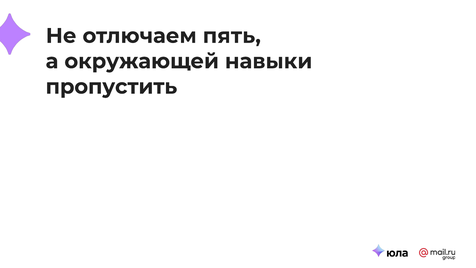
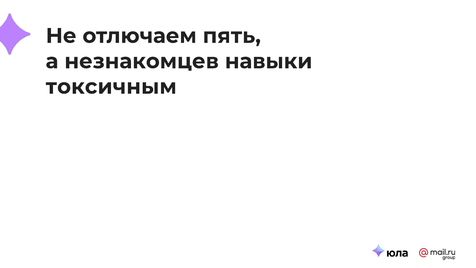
окружающей: окружающей -> незнакомцев (142, 61)
пропустить: пропустить -> токсичным (111, 87)
